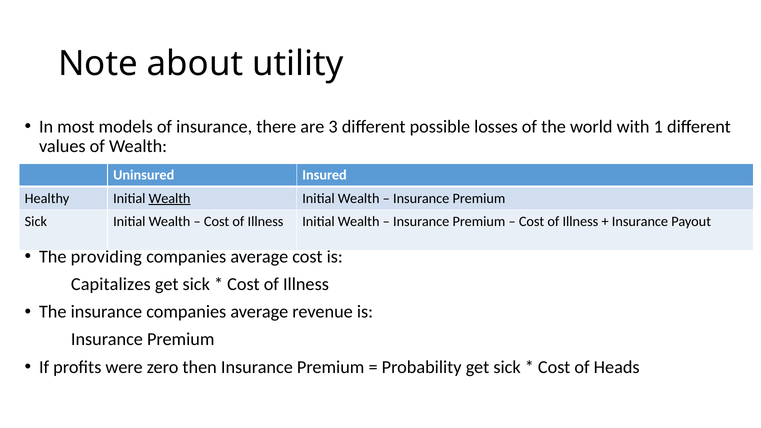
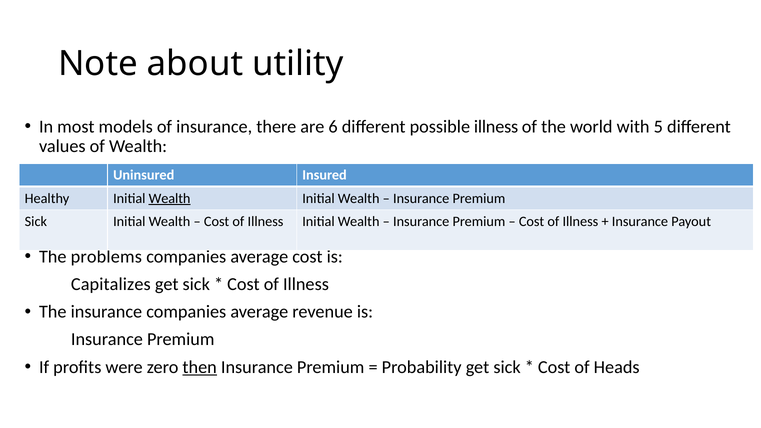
3: 3 -> 6 (333, 127)
possible losses: losses -> illness (496, 127)
1: 1 -> 5 (658, 127)
providing: providing -> problems (106, 257)
then underline: none -> present (200, 367)
